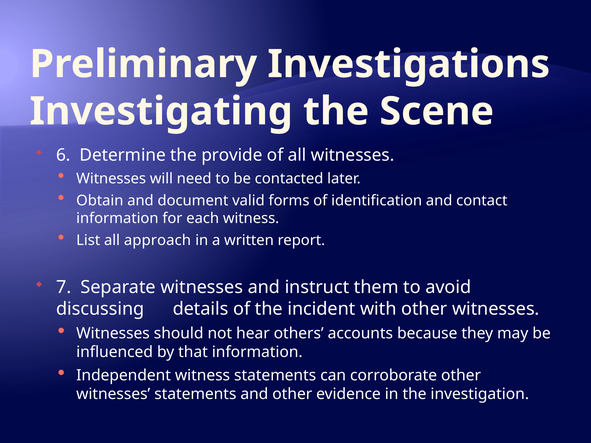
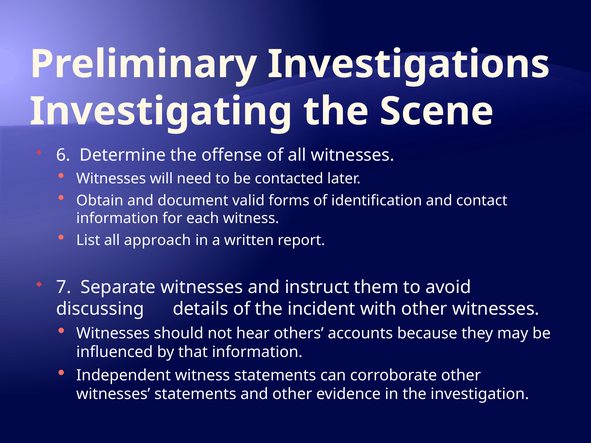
provide: provide -> offense (232, 155)
